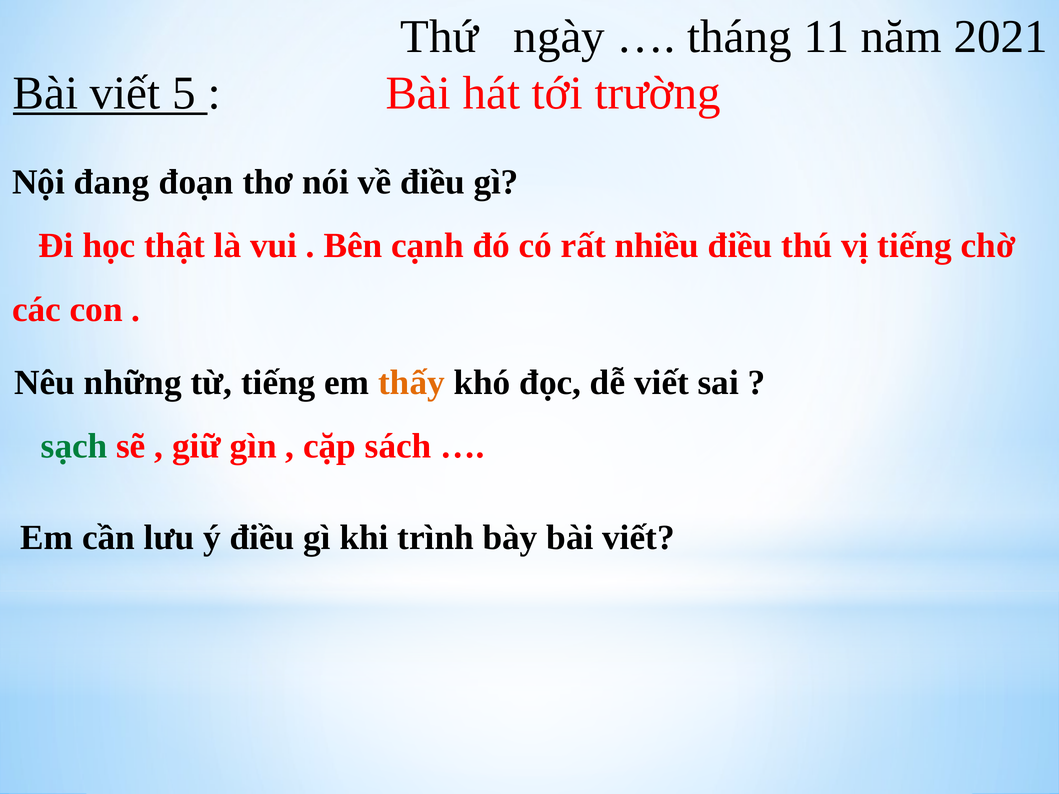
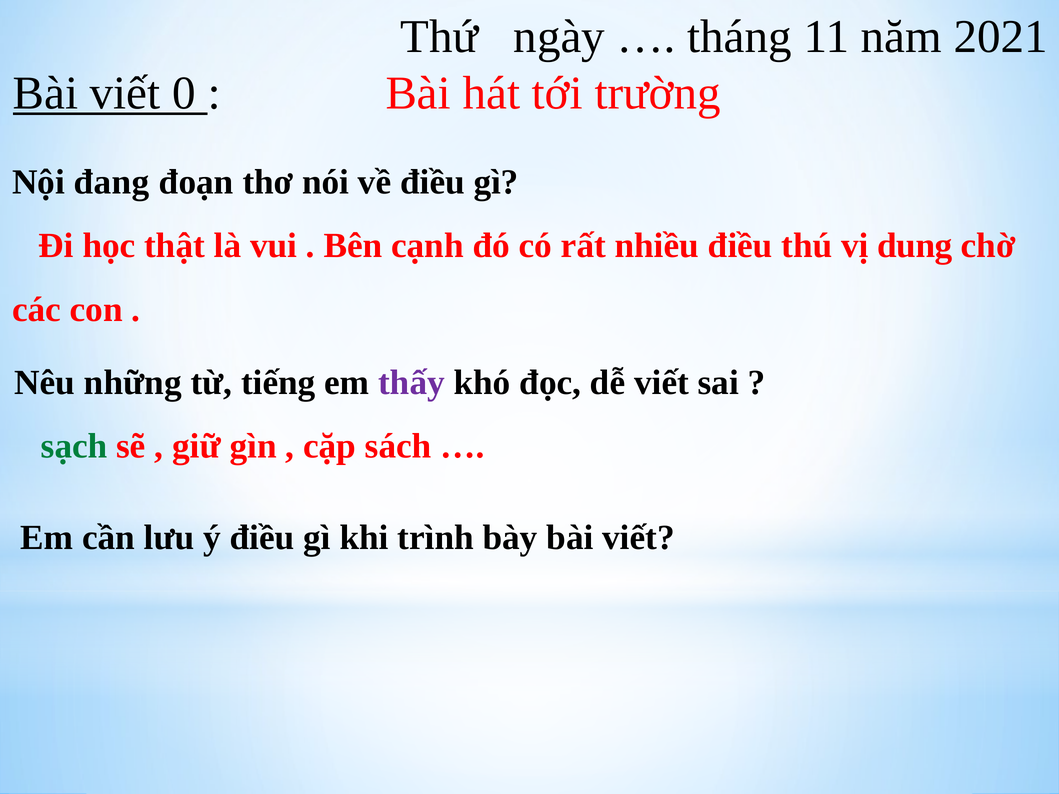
5: 5 -> 0 (184, 93)
vị tiếng: tiếng -> dung (915, 246)
thấy colour: orange -> purple (412, 383)
